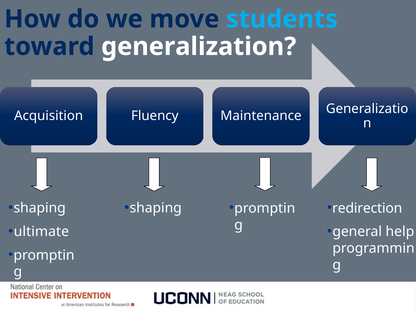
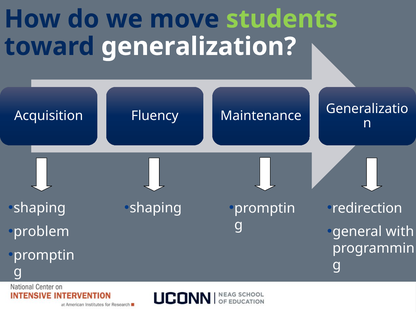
students colour: light blue -> light green (282, 19)
ultimate: ultimate -> problem (41, 232)
help: help -> with (400, 232)
